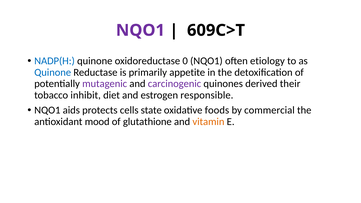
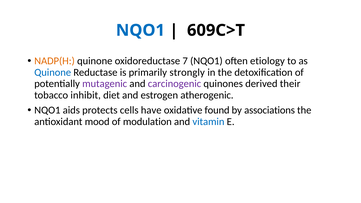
NQO1 colour: purple -> blue (140, 30)
NADP(H colour: blue -> orange (55, 61)
0: 0 -> 7 (185, 61)
appetite: appetite -> strongly (187, 72)
responsible: responsible -> atherogenic (207, 95)
state: state -> have (151, 110)
foods: foods -> found (217, 110)
commercial: commercial -> associations (270, 110)
glutathione: glutathione -> modulation (147, 122)
vitamin colour: orange -> blue (208, 122)
